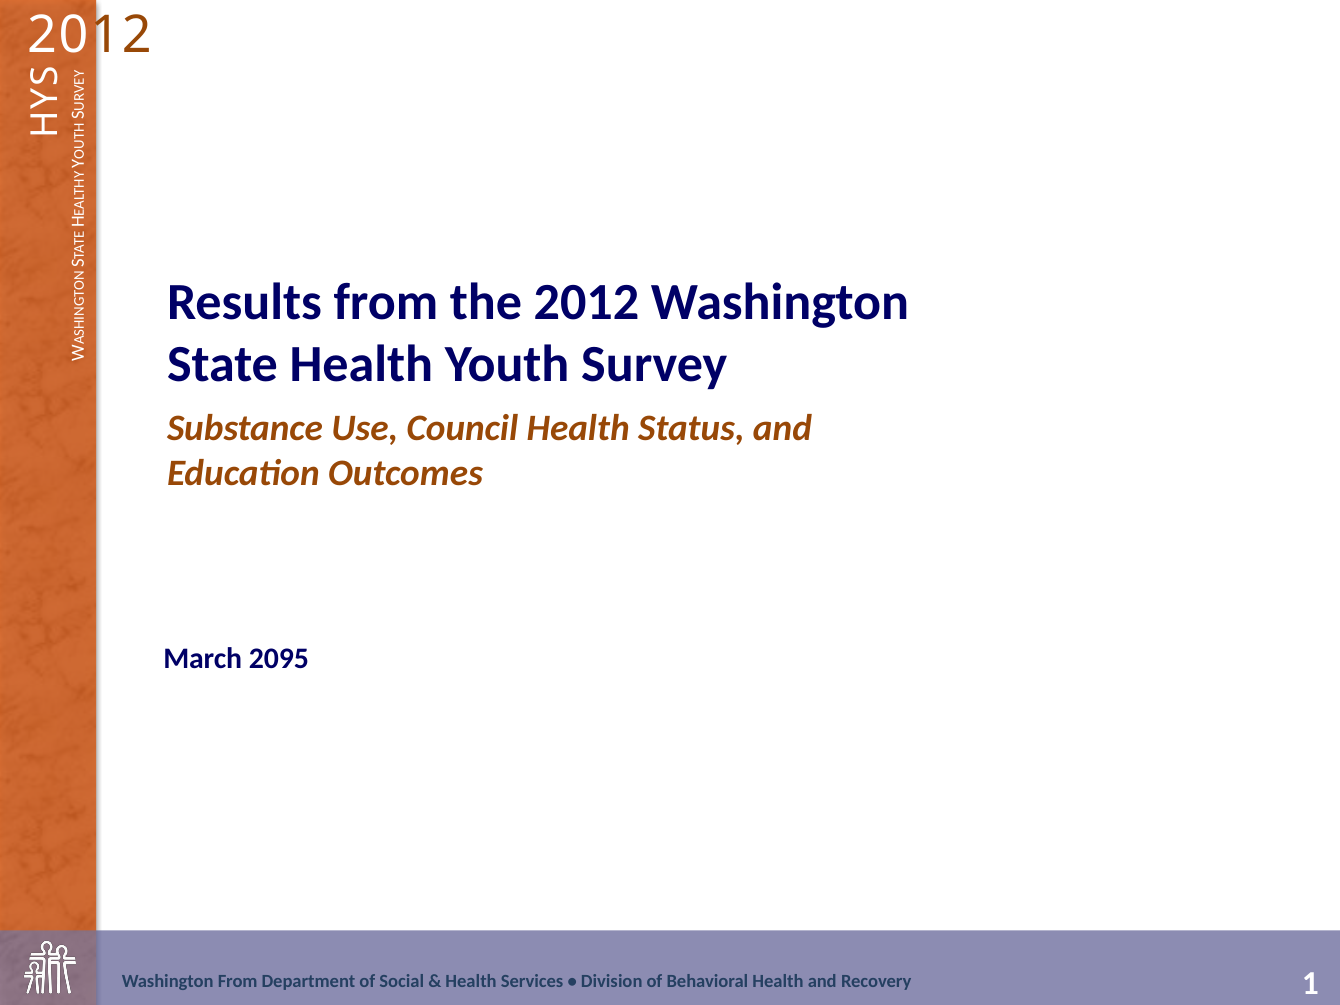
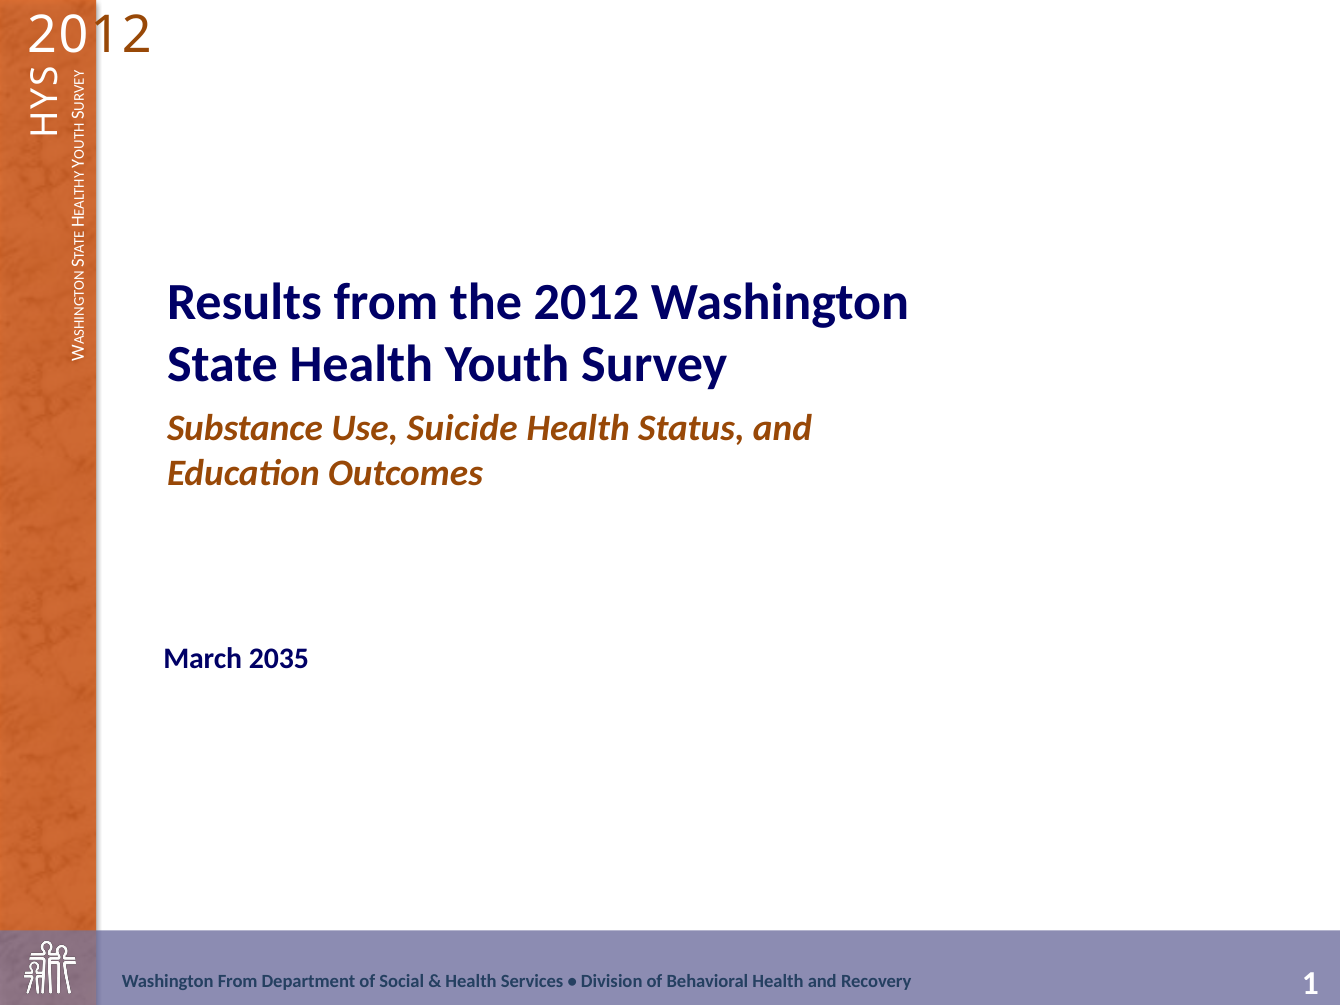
Council: Council -> Suicide (462, 428)
2095: 2095 -> 2035 (279, 659)
